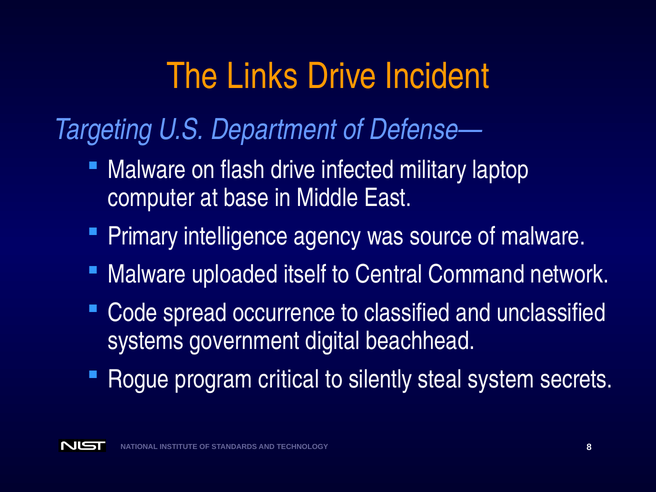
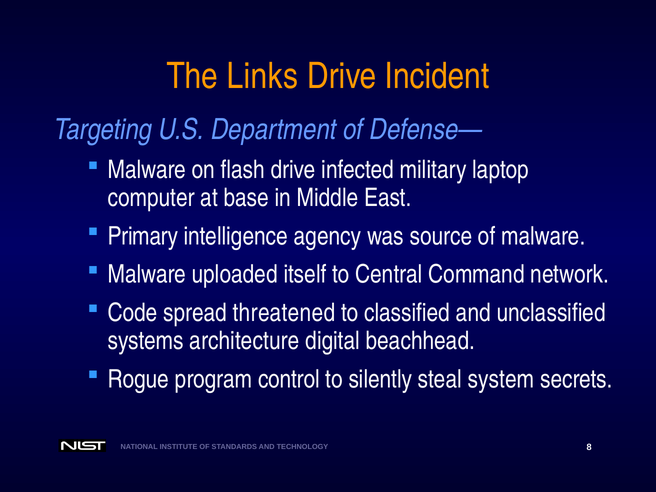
occurrence: occurrence -> threatened (284, 313)
government: government -> architecture (244, 341)
critical: critical -> control (289, 379)
